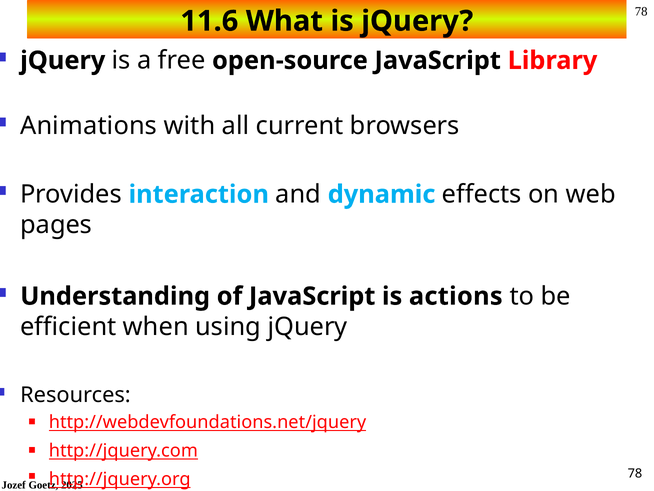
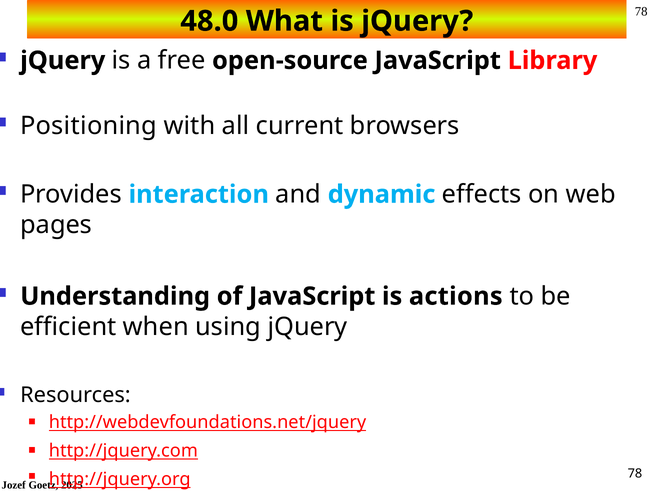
11.6: 11.6 -> 48.0 (209, 21)
Animations: Animations -> Positioning (89, 126)
